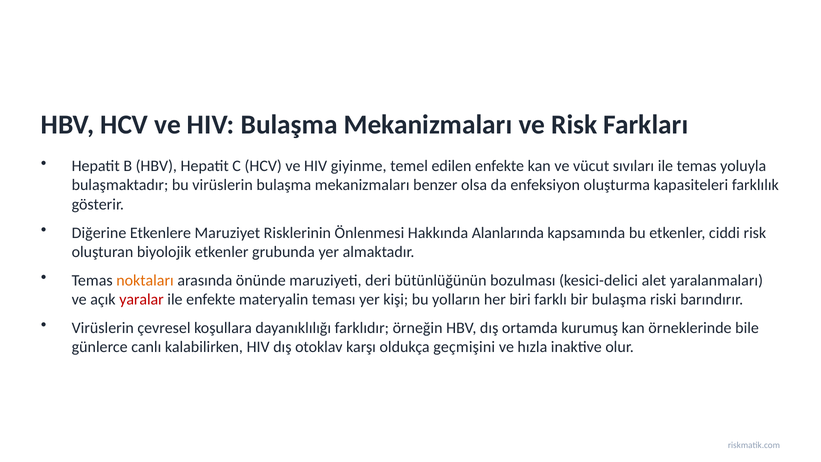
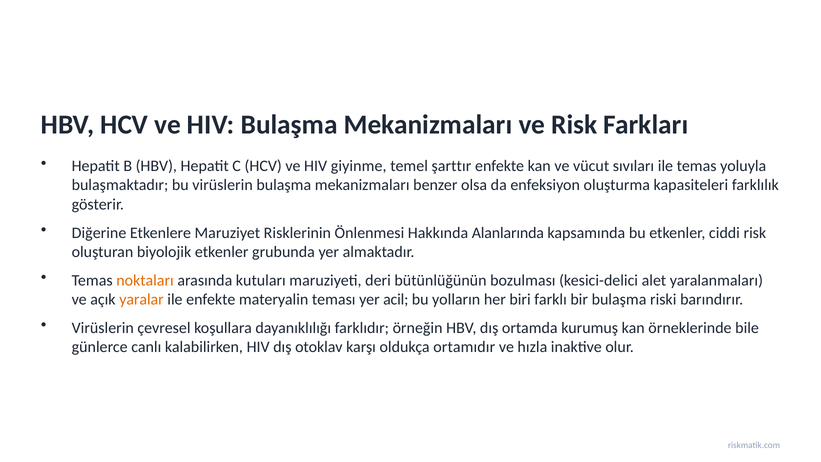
edilen: edilen -> şarttır (451, 166)
önünde: önünde -> kutuları (261, 280)
yaralar colour: red -> orange (141, 299)
kişi: kişi -> acil (396, 299)
geçmişini: geçmişini -> ortamıdır (464, 347)
